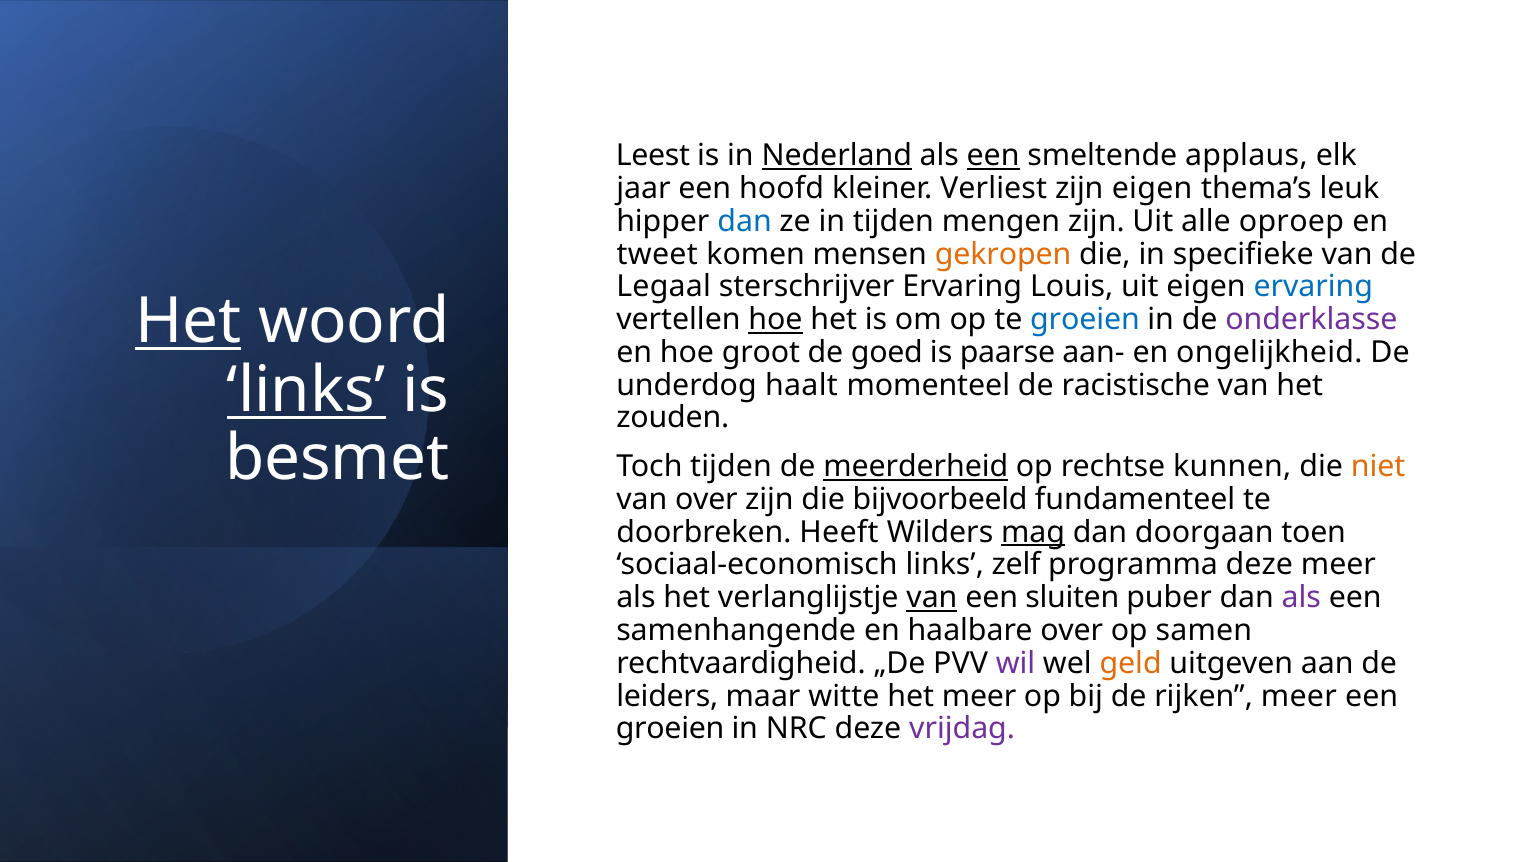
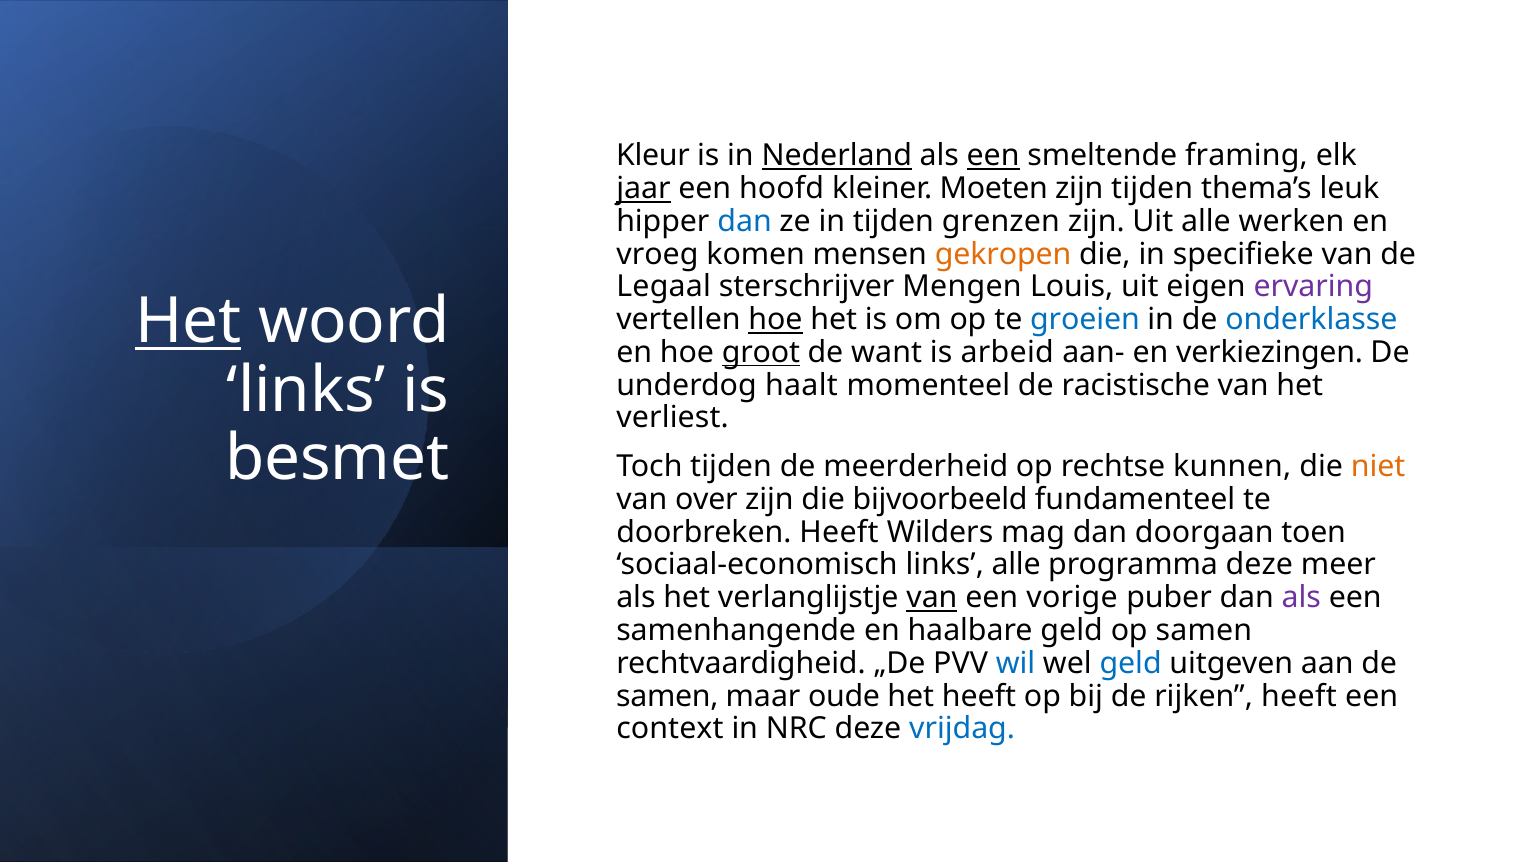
Leest: Leest -> Kleur (653, 156)
applaus: applaus -> framing (1246, 156)
jaar underline: none -> present (643, 189)
Verliest: Verliest -> Moeten (994, 189)
zijn eigen: eigen -> tijden (1152, 189)
mengen: mengen -> grenzen (1001, 221)
oproep: oproep -> werken (1292, 221)
tweet: tweet -> vroeg (657, 254)
sterschrijver Ervaring: Ervaring -> Mengen (962, 287)
ervaring colour: blue -> purple (1313, 287)
onderklasse colour: purple -> blue (1311, 320)
groot underline: none -> present (761, 353)
goed: goed -> want (887, 353)
paarse: paarse -> arbeid (1007, 353)
ongelijkheid: ongelijkheid -> verkiezingen (1270, 353)
links underline: present -> none (307, 390)
zouden: zouden -> verliest (673, 418)
meerderheid underline: present -> none (916, 467)
mag underline: present -> none (1033, 532)
links zelf: zelf -> alle (1016, 565)
sluiten: sluiten -> vorige (1072, 598)
haalbare over: over -> geld (1072, 631)
wil colour: purple -> blue (1016, 663)
geld colour: orange -> blue (1131, 663)
leiders: leiders -> samen (667, 696)
witte: witte -> oude (844, 696)
het meer: meer -> heeft (979, 696)
rijken meer: meer -> heeft (1299, 696)
groeien: groeien -> context (670, 729)
vrijdag colour: purple -> blue (962, 729)
